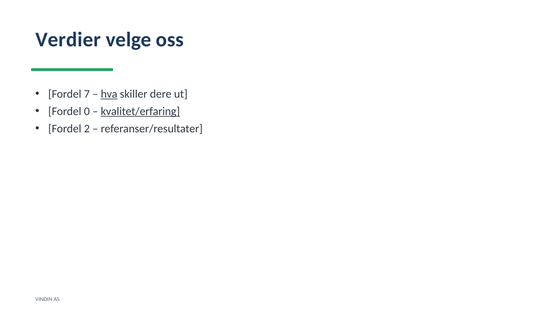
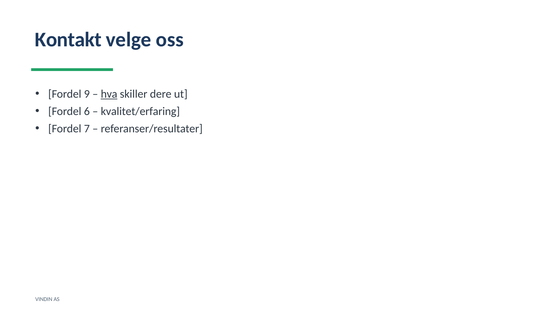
Verdier: Verdier -> Kontakt (68, 40)
7: 7 -> 9 (87, 94)
0: 0 -> 6 (87, 111)
kvalitet/erfaring underline: present -> none (140, 111)
2: 2 -> 7 (87, 128)
